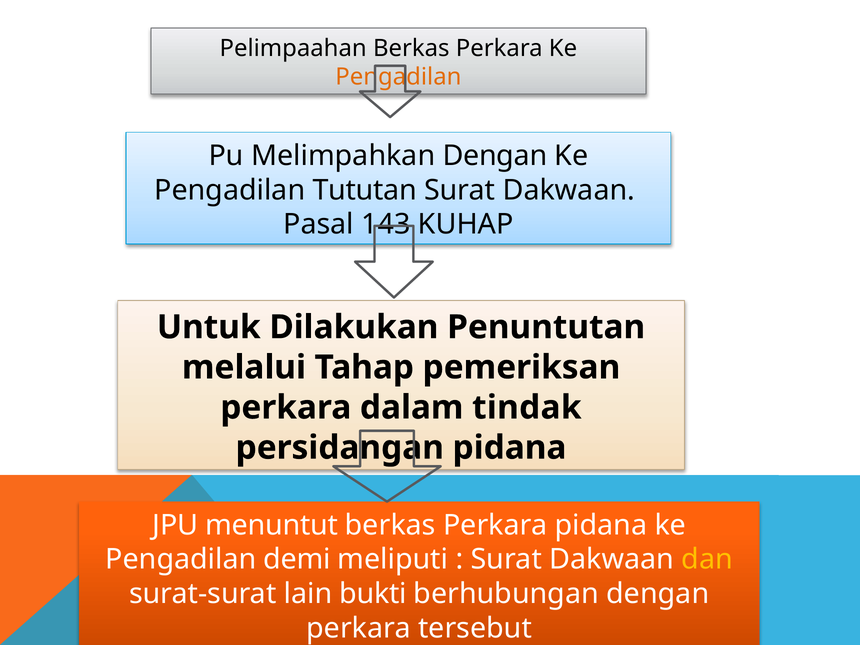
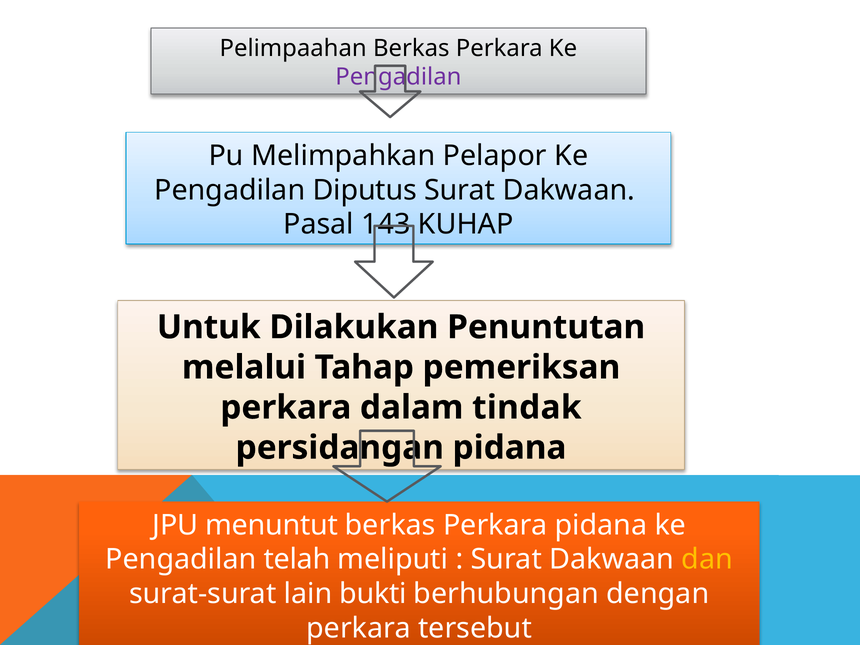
Pengadilan colour: orange -> purple (398, 77)
Melimpahkan Dengan: Dengan -> Pelapor (495, 156)
Tututan: Tututan -> Diputus (365, 190)
demi: demi -> telah (297, 559)
